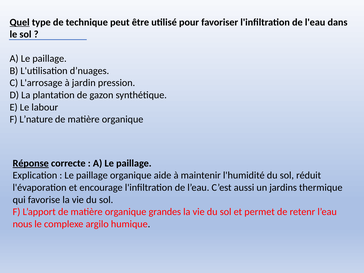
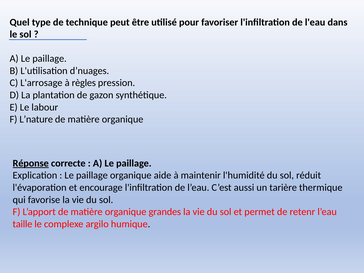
Quel underline: present -> none (20, 22)
jardin: jardin -> règles (84, 83)
jardins: jardins -> tarière (283, 188)
nous: nous -> taille (22, 224)
